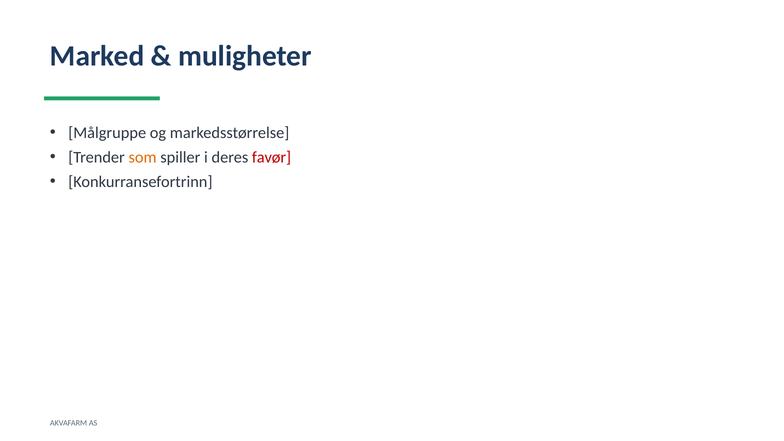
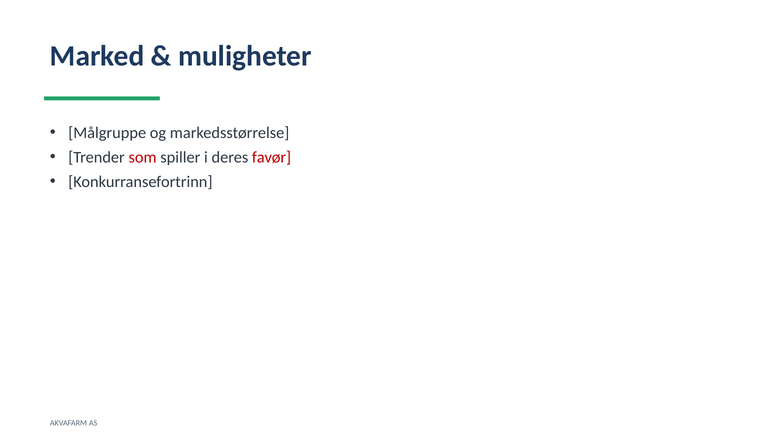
som colour: orange -> red (143, 157)
